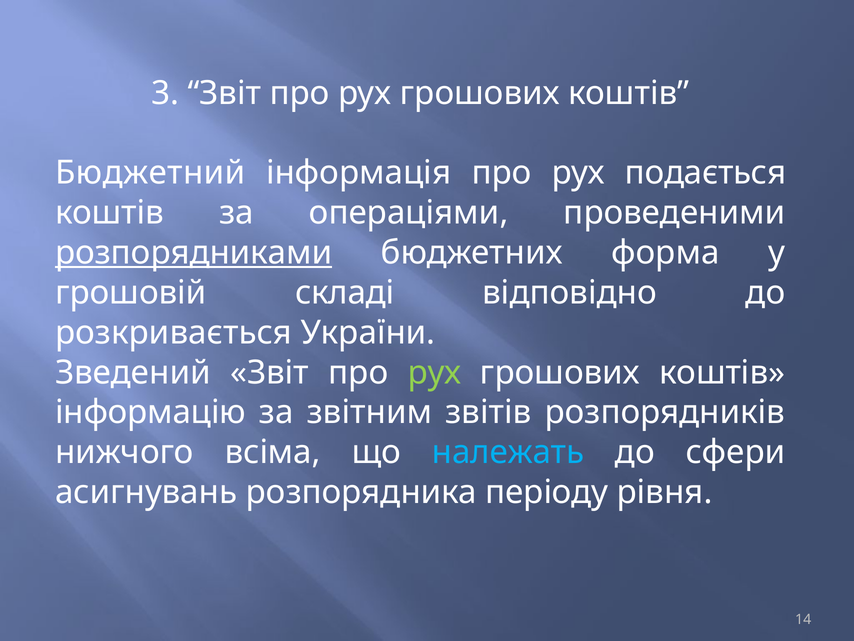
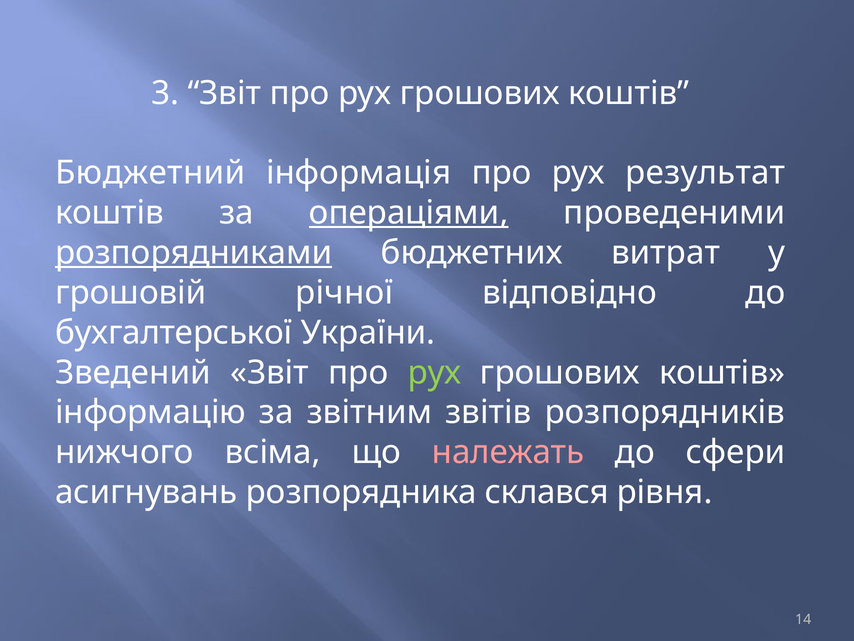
подається: подається -> результат (705, 173)
операціями underline: none -> present (409, 213)
форма: форма -> витрат (666, 253)
складі: складі -> річної (344, 293)
розкривається: розкривається -> бухгалтерської (174, 332)
належать colour: light blue -> pink (508, 452)
періоду: періоду -> склався (547, 492)
